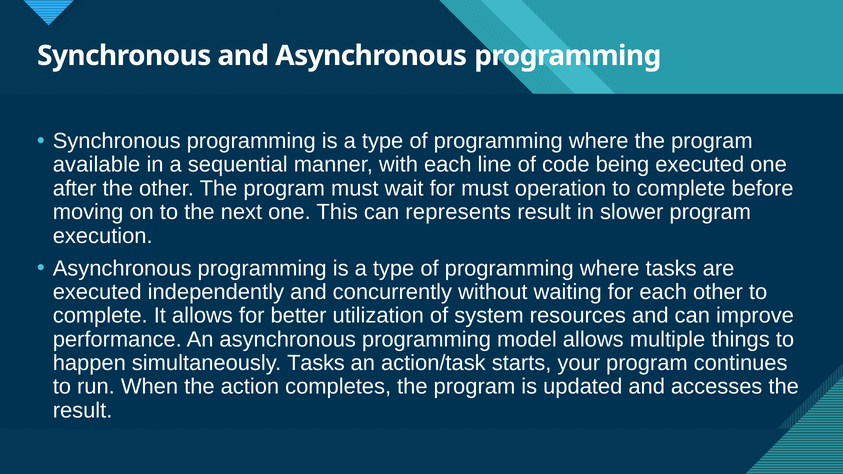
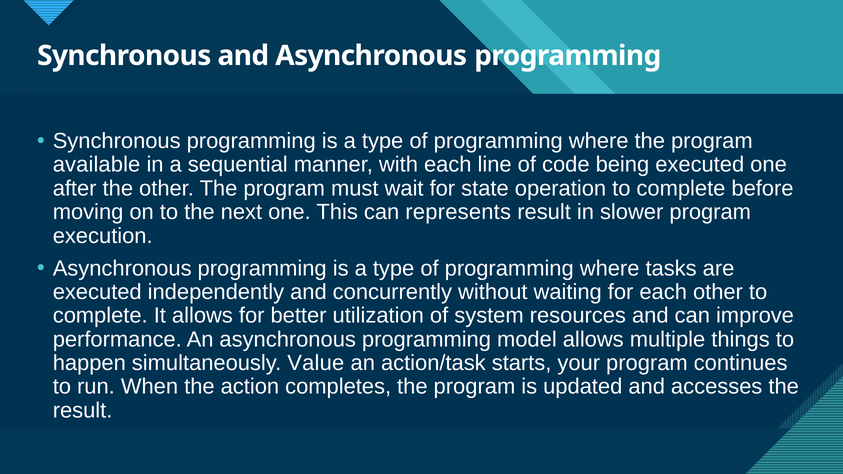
for must: must -> state (485, 189)
simultaneously Tasks: Tasks -> Value (316, 363)
